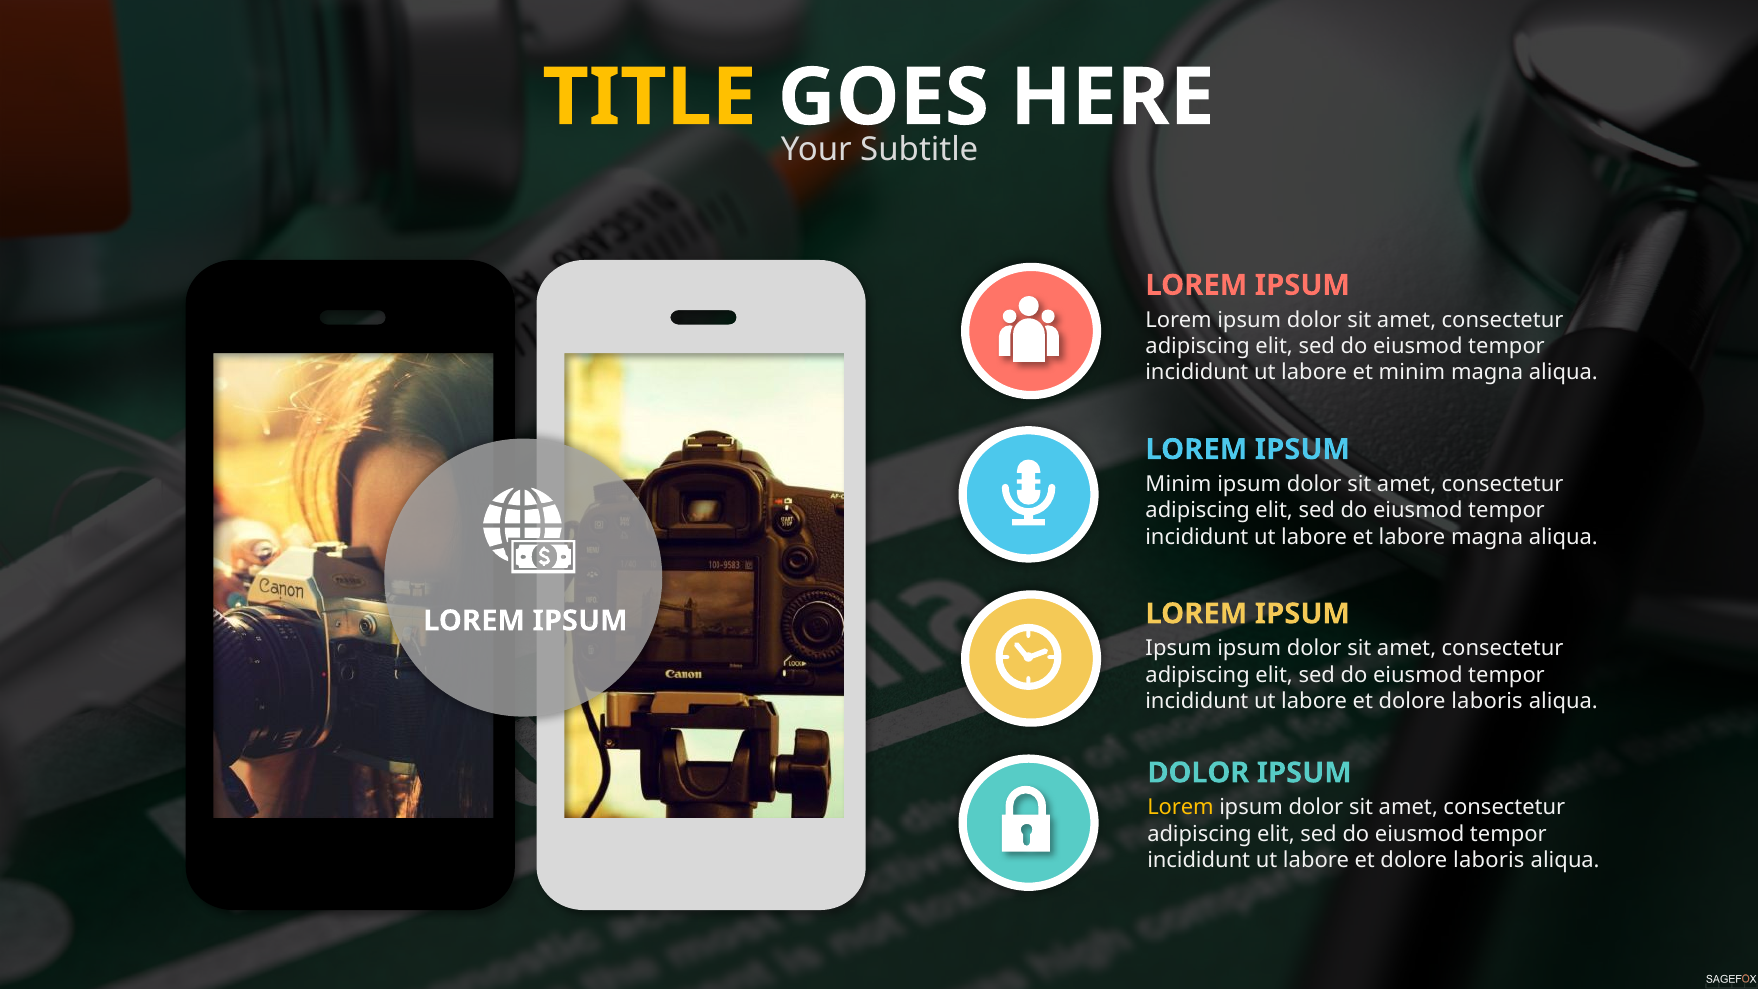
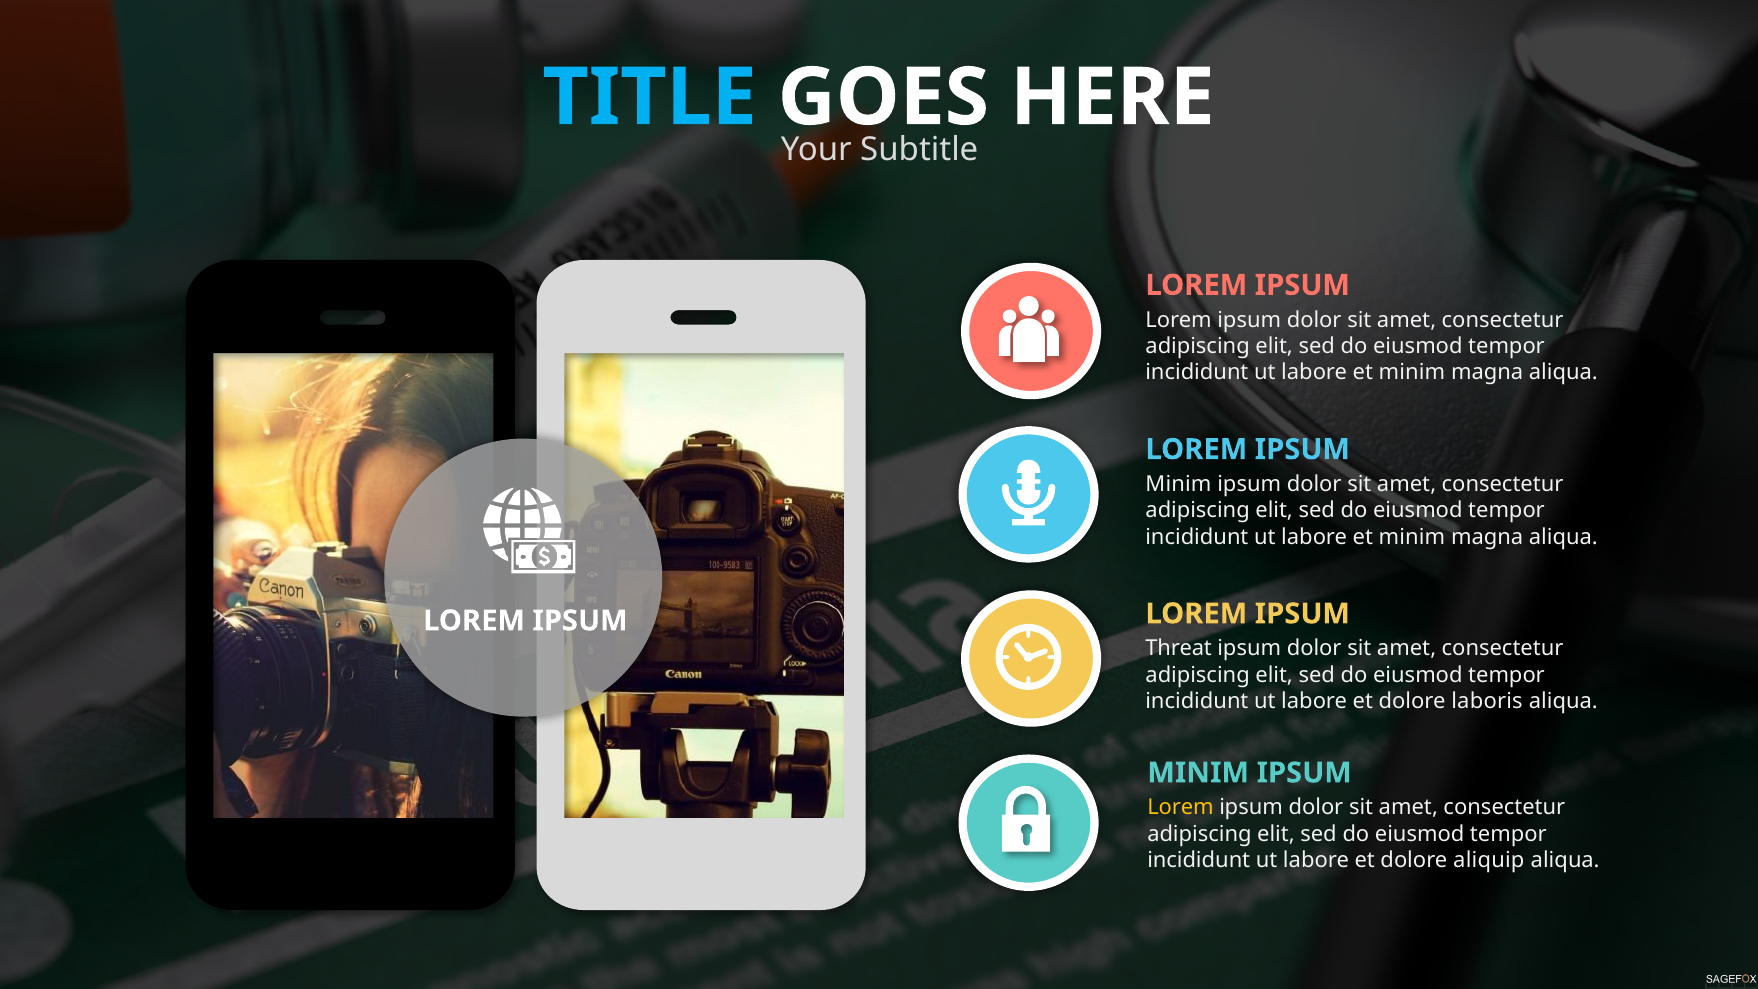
TITLE colour: yellow -> light blue (650, 98)
labore: labore -> minim (1412, 537)
Ipsum: Ipsum -> Threat (1179, 648)
DOLOR: DOLOR -> MINIM (1198, 773)
laboris: laboris -> aliquip (1489, 860)
